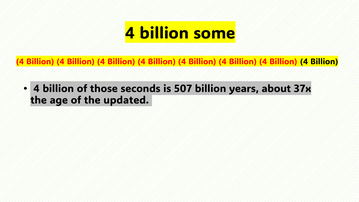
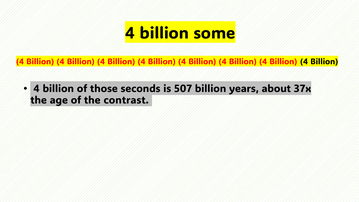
updated: updated -> contrast (126, 100)
